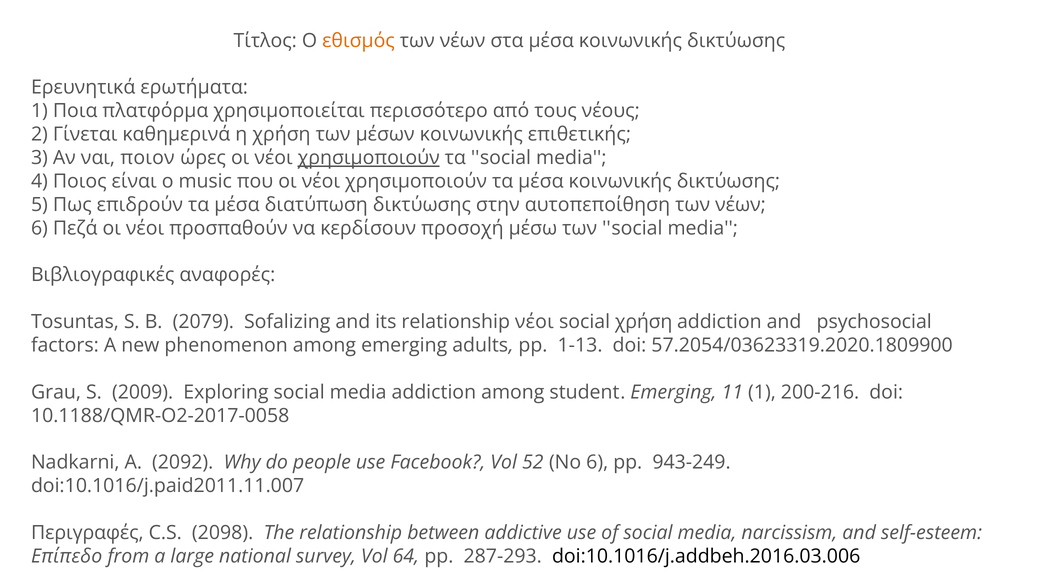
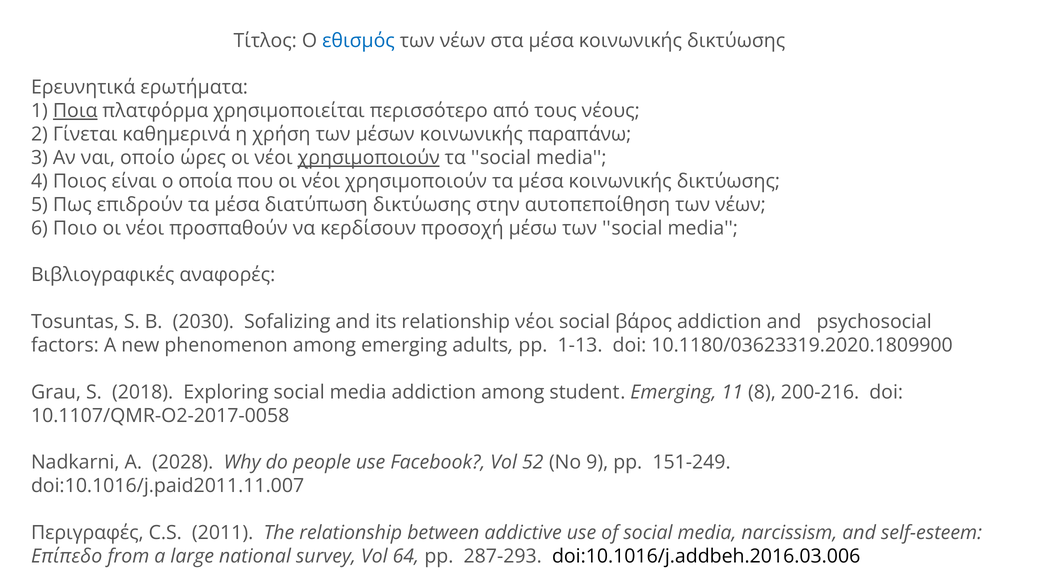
εθισμός colour: orange -> blue (358, 41)
Ποια underline: none -> present (75, 111)
επιθετικής: επιθετικής -> παραπάνω (580, 134)
ποιον: ποιον -> οποίο (148, 158)
music: music -> οποία (205, 181)
Πεζά: Πεζά -> Ποιο (75, 228)
2079: 2079 -> 2030 (203, 322)
social χρήση: χρήση -> βάρος (644, 322)
57.2054/03623319.2020.1809900: 57.2054/03623319.2020.1809900 -> 10.1180/03623319.2020.1809900 (802, 345)
2009: 2009 -> 2018 (143, 392)
11 1: 1 -> 8 (762, 392)
10.1188/QMR-O2-2017-0058: 10.1188/QMR-O2-2017-0058 -> 10.1107/QMR-O2-2017-0058 (160, 416)
2092: 2092 -> 2028 (183, 463)
No 6: 6 -> 9 (597, 463)
943-249: 943-249 -> 151-249 (692, 463)
2098: 2098 -> 2011 (223, 533)
